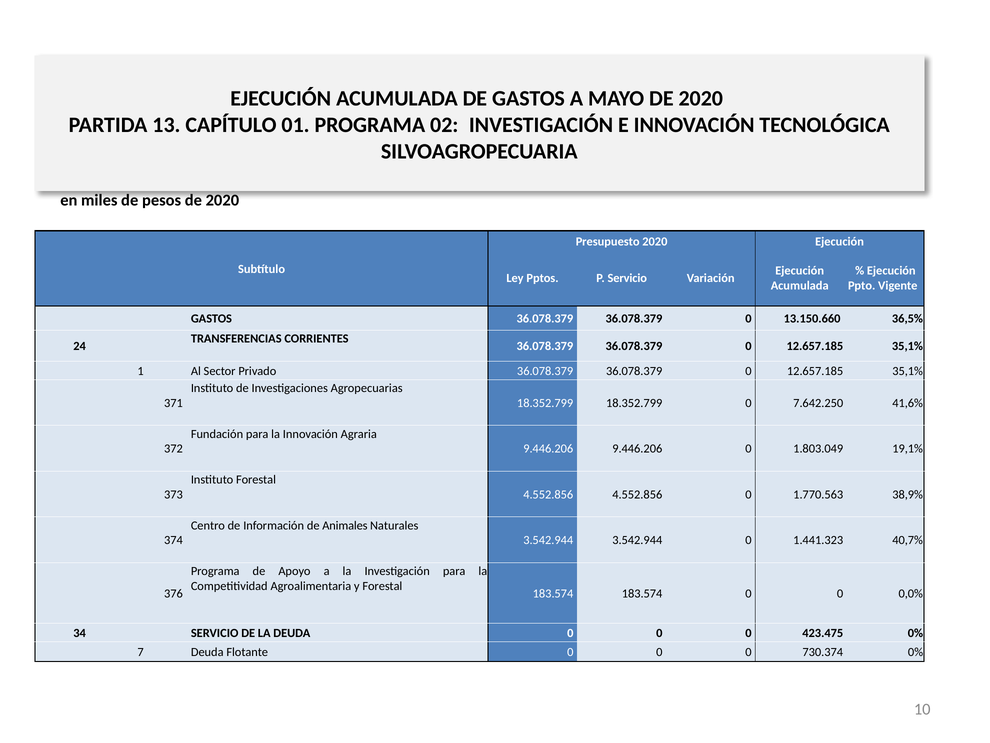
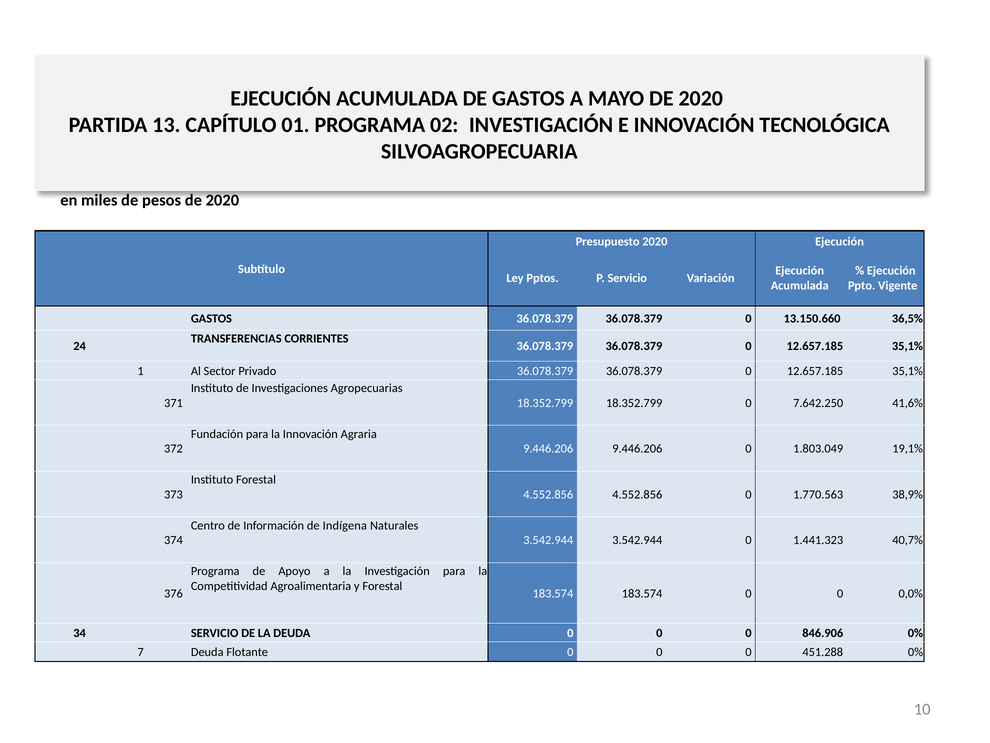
Animales: Animales -> Indígena (345, 525)
423.475: 423.475 -> 846.906 (823, 633)
730.374: 730.374 -> 451.288 (823, 652)
